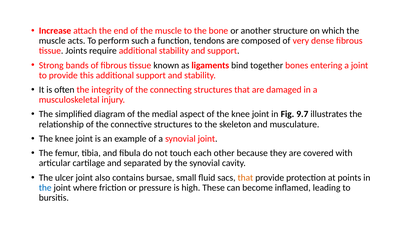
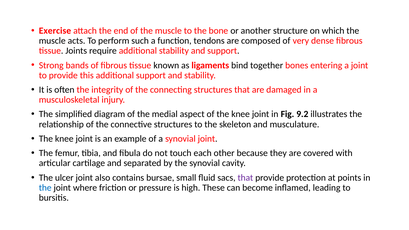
Increase: Increase -> Exercise (55, 31)
9.7: 9.7 -> 9.2 (302, 114)
that colour: orange -> purple (245, 178)
